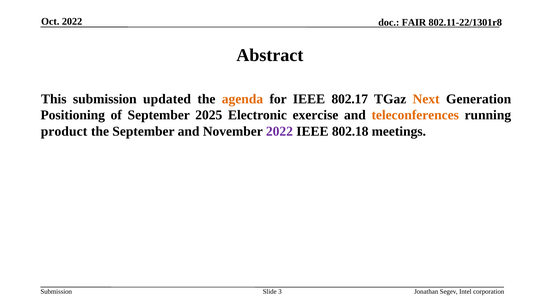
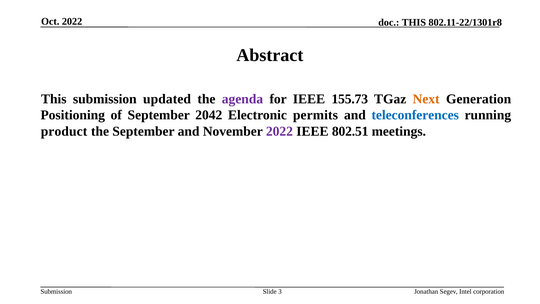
FAIR: FAIR -> THIS (414, 23)
agenda colour: orange -> purple (242, 99)
802.17: 802.17 -> 155.73 (350, 99)
2025: 2025 -> 2042 (209, 115)
exercise: exercise -> permits (315, 115)
teleconferences colour: orange -> blue (415, 115)
802.18: 802.18 -> 802.51 (350, 131)
